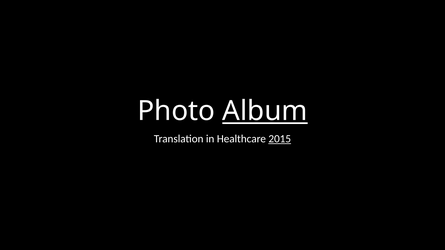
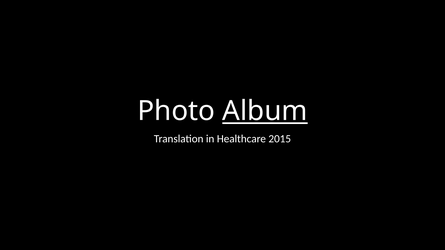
2015 underline: present -> none (280, 139)
